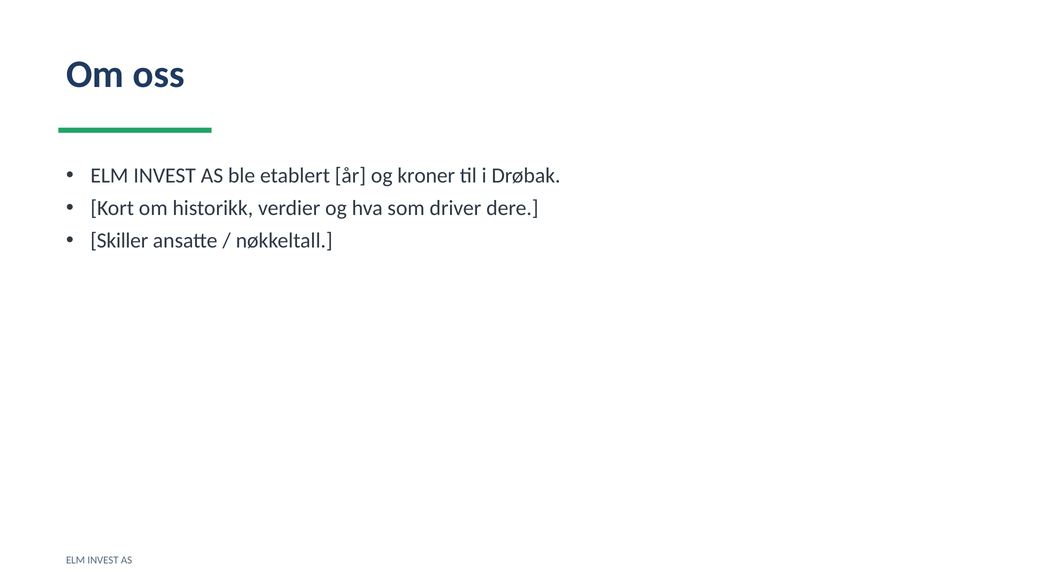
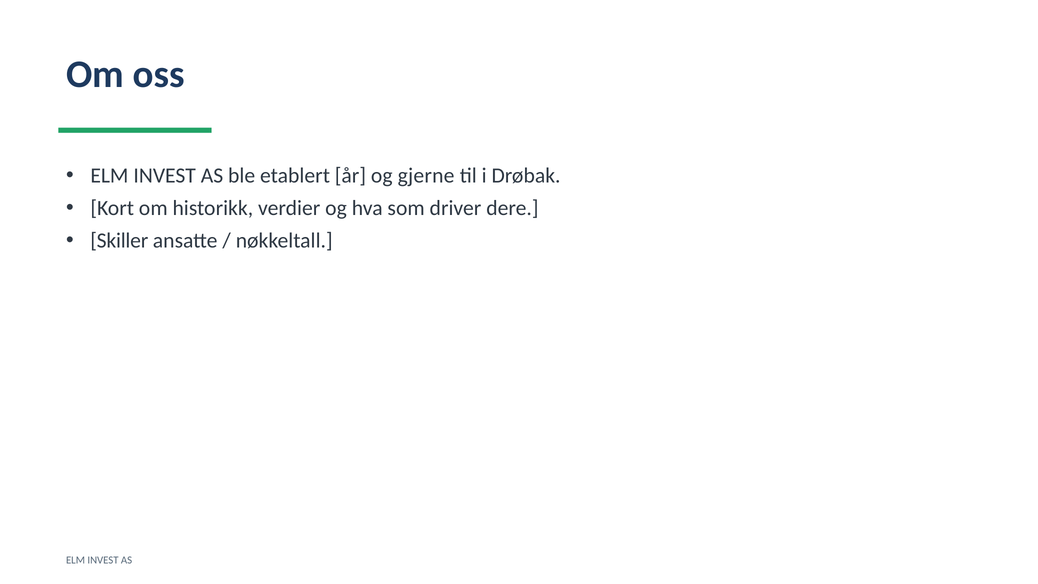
kroner: kroner -> gjerne (426, 176)
